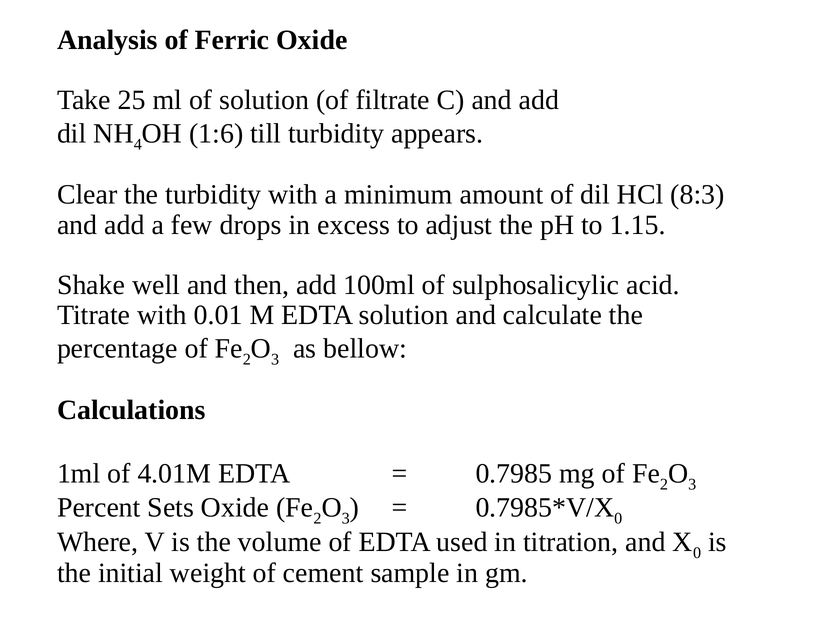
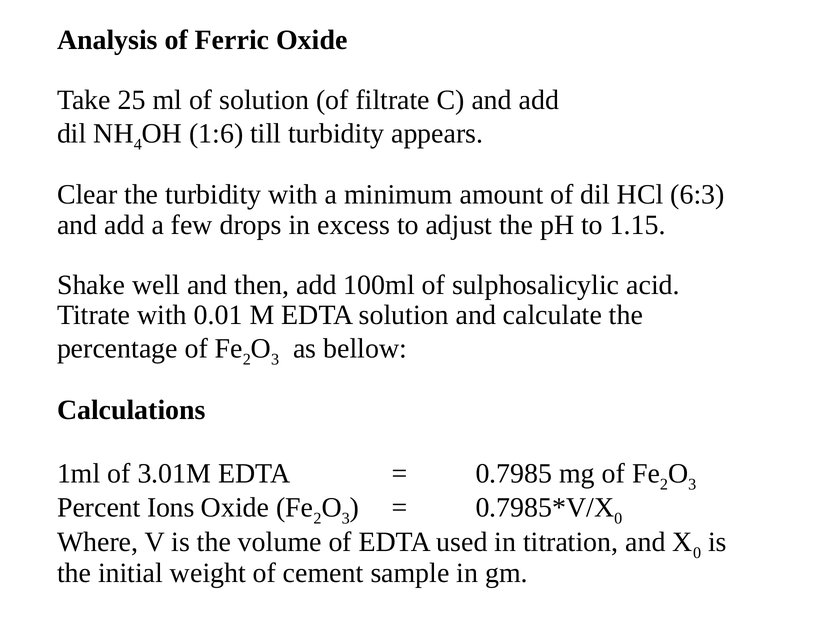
8:3: 8:3 -> 6:3 (697, 195)
4.01M: 4.01M -> 3.01M (174, 473)
Sets: Sets -> Ions (171, 507)
